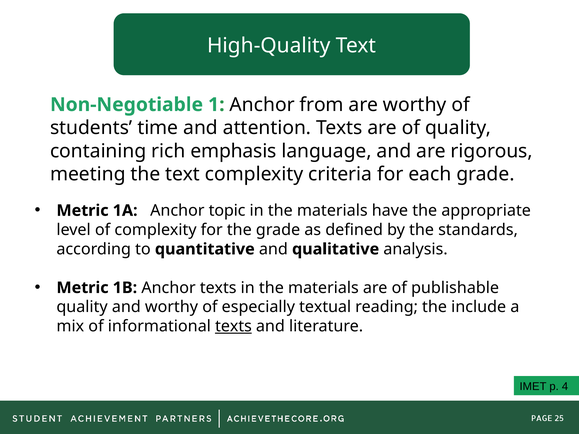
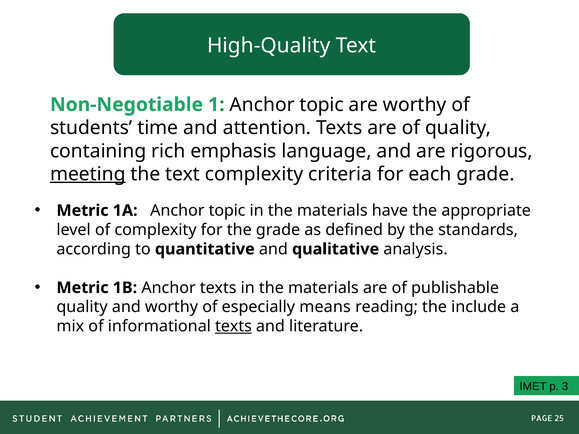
1 Anchor from: from -> topic (322, 105)
meeting underline: none -> present (88, 174)
textual: textual -> means (325, 307)
4: 4 -> 3 (565, 387)
